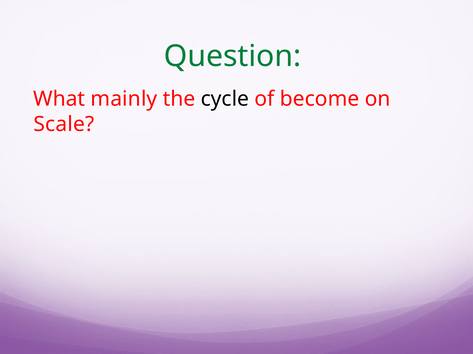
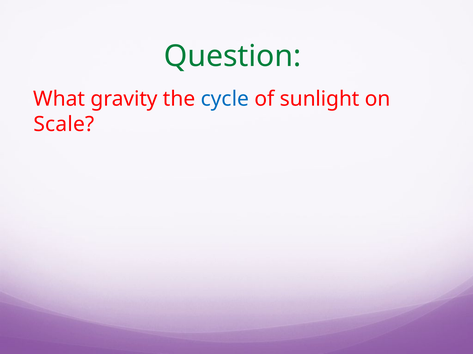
mainly: mainly -> gravity (124, 99)
cycle colour: black -> blue (225, 99)
become: become -> sunlight (320, 99)
